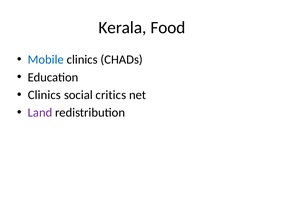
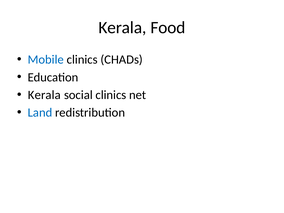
Clinics: Clinics -> Kerala (44, 95)
social critics: critics -> clinics (111, 95)
Land colour: purple -> blue (40, 113)
